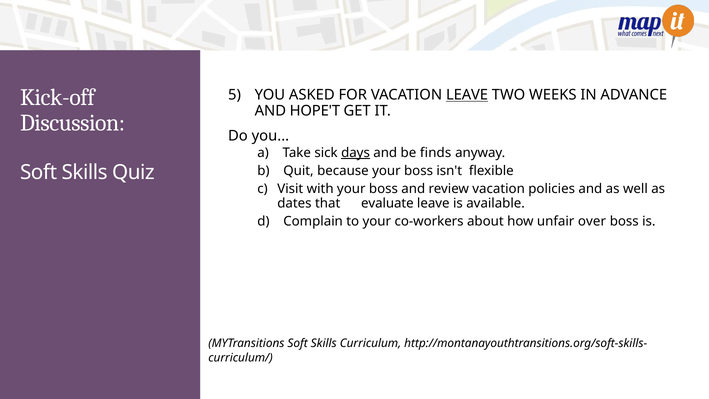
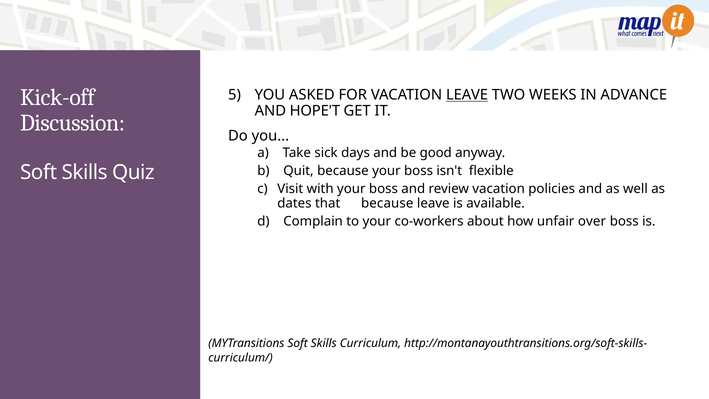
days underline: present -> none (356, 153)
finds: finds -> good (436, 153)
that evaluate: evaluate -> because (387, 203)
